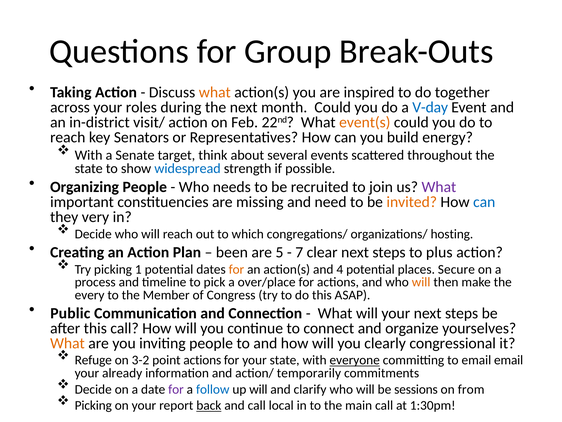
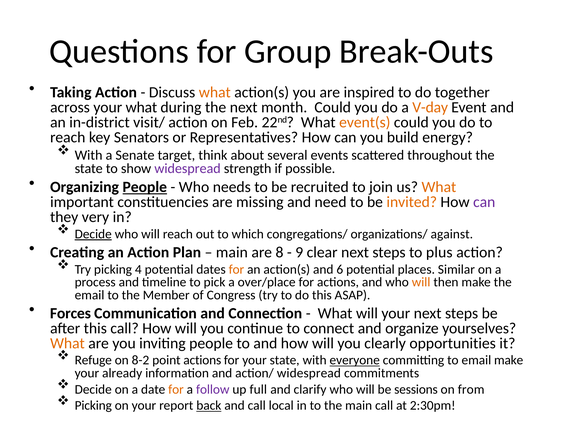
your roles: roles -> what (141, 107)
V-day colour: blue -> orange (430, 107)
widespread colour: blue -> purple (188, 168)
People underline: none -> present (145, 187)
What colour: purple -> orange (439, 187)
can colour: blue -> purple (484, 202)
Decide underline: none -> present (93, 234)
hosting: hosting -> against (452, 234)
been: been -> main (232, 252)
5: 5 -> 8 (279, 252)
7: 7 -> 9 (299, 252)
1: 1 -> 4 (138, 269)
4: 4 -> 6 (340, 269)
Secure: Secure -> Similar (456, 269)
every: every -> email (90, 295)
Public: Public -> Forces (70, 313)
congressional: congressional -> opportunities (453, 343)
3-2: 3-2 -> 8-2 (140, 360)
email email: email -> make (509, 360)
action/ temporarily: temporarily -> widespread (309, 373)
for colour: purple -> orange (176, 389)
follow colour: blue -> purple (213, 389)
up will: will -> full (258, 389)
1:30pm: 1:30pm -> 2:30pm (433, 405)
